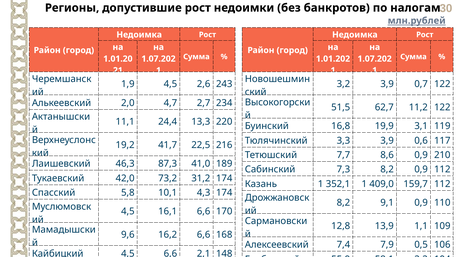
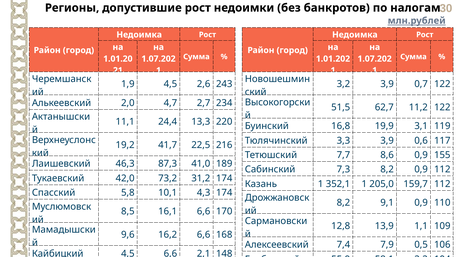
210: 210 -> 155 (442, 155)
409,0: 409,0 -> 205,0 (382, 184)
4,5: 4,5 -> 8,5 (128, 212)
